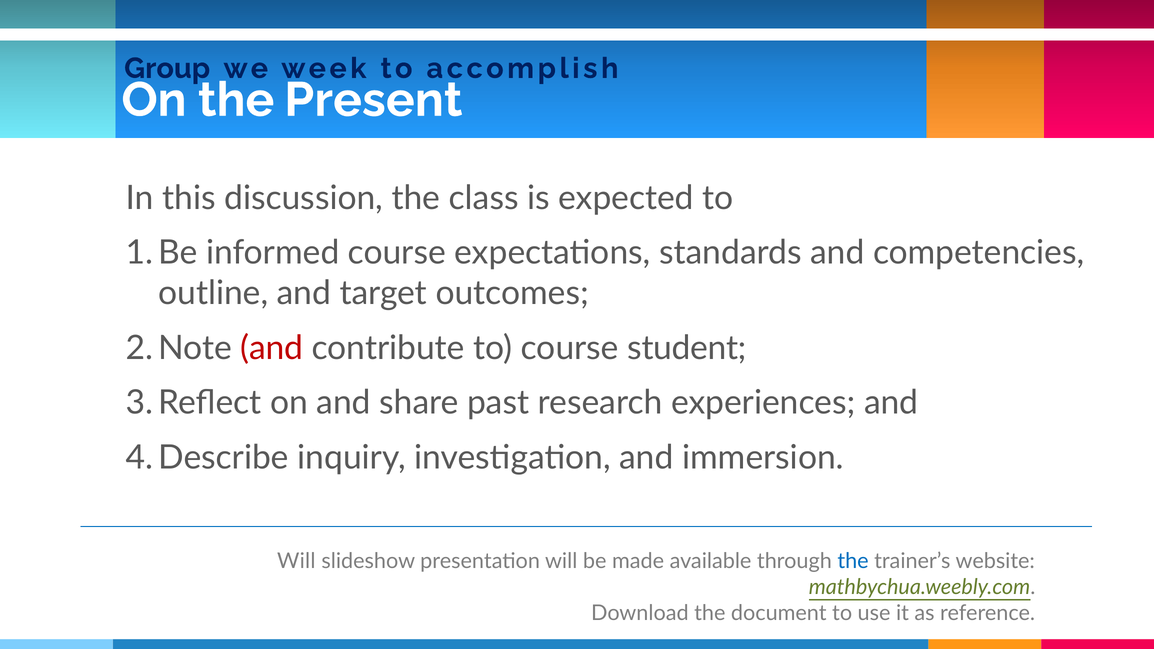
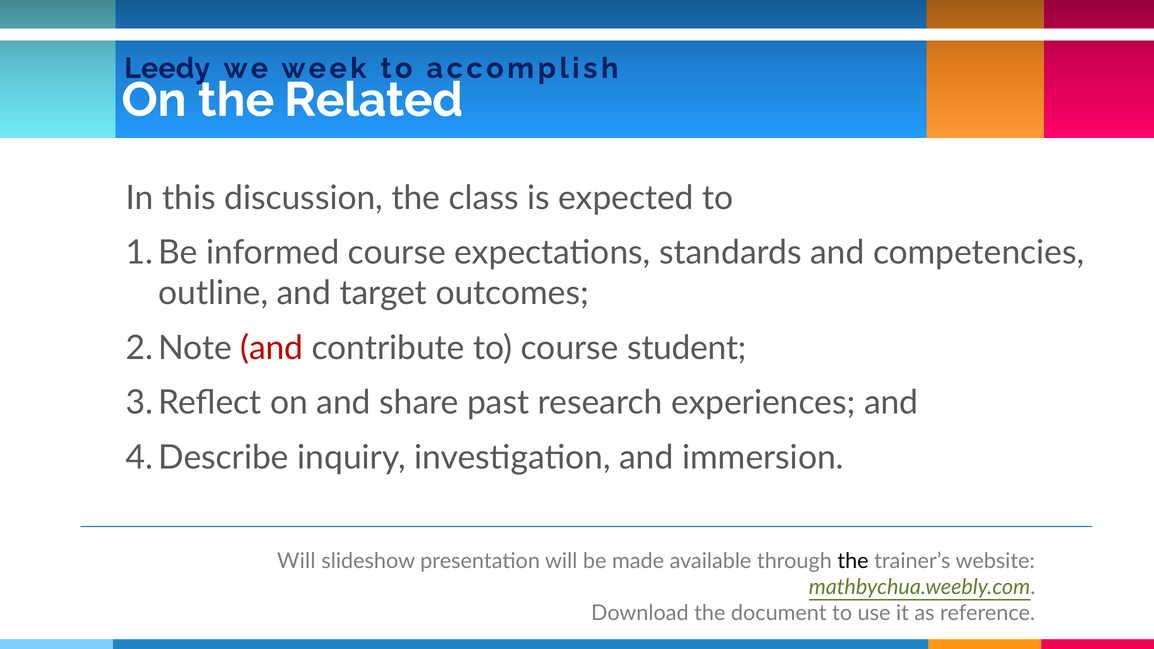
Group: Group -> Leedy (167, 68)
Present: Present -> Related (374, 100)
the colour: blue -> black (853, 561)
